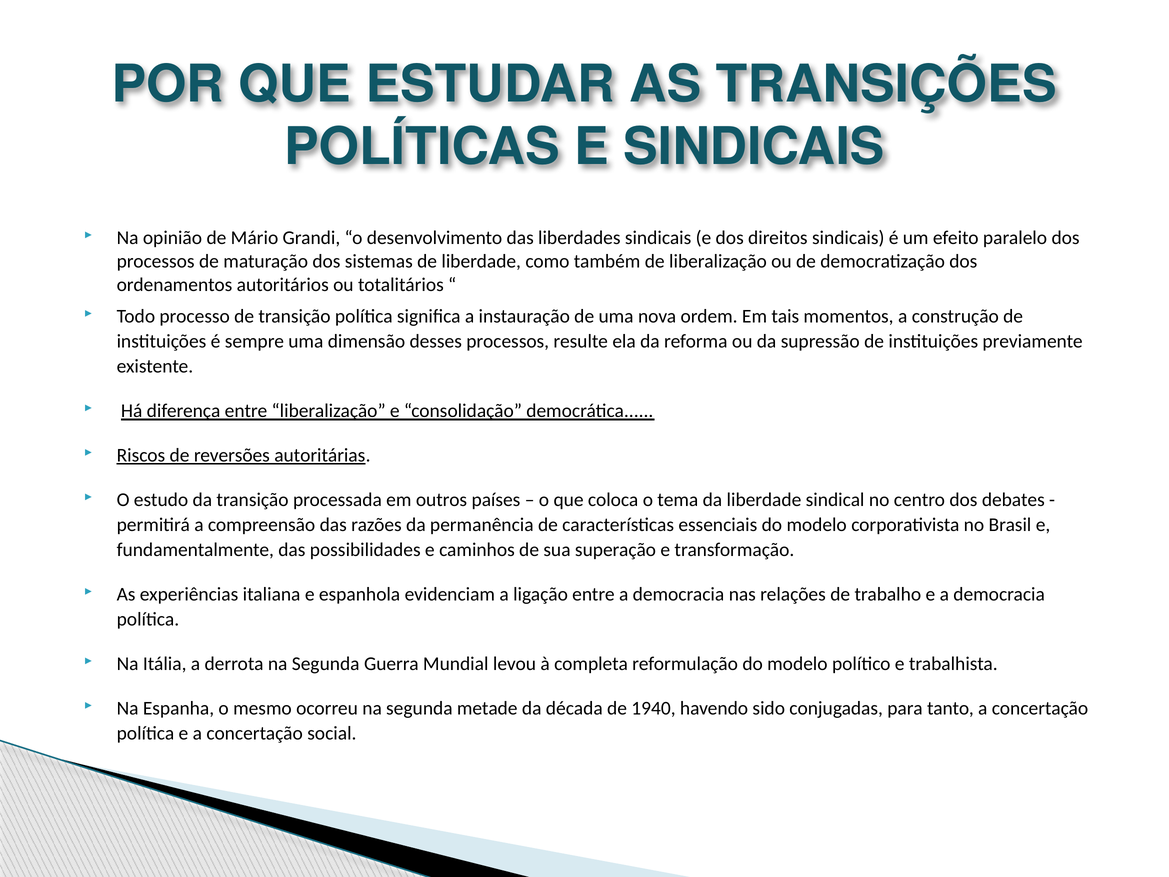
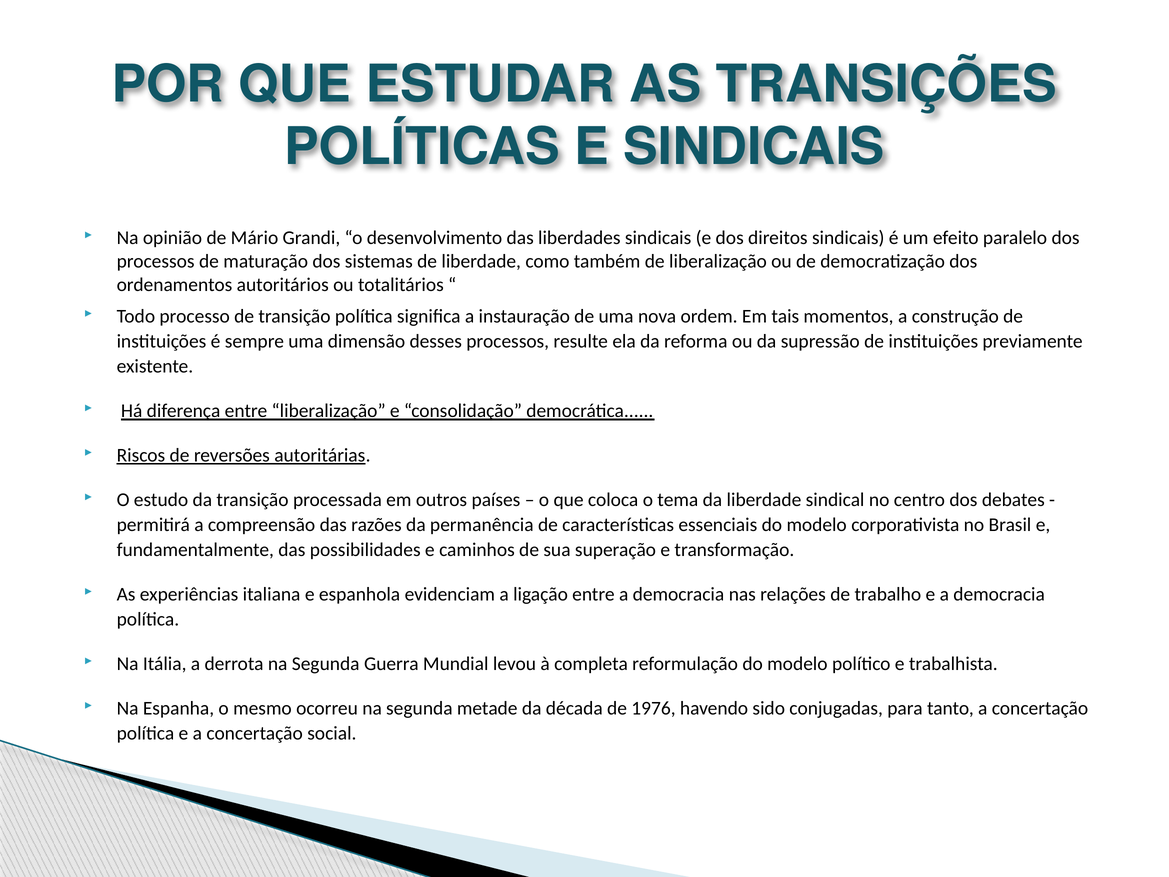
1940: 1940 -> 1976 (653, 708)
